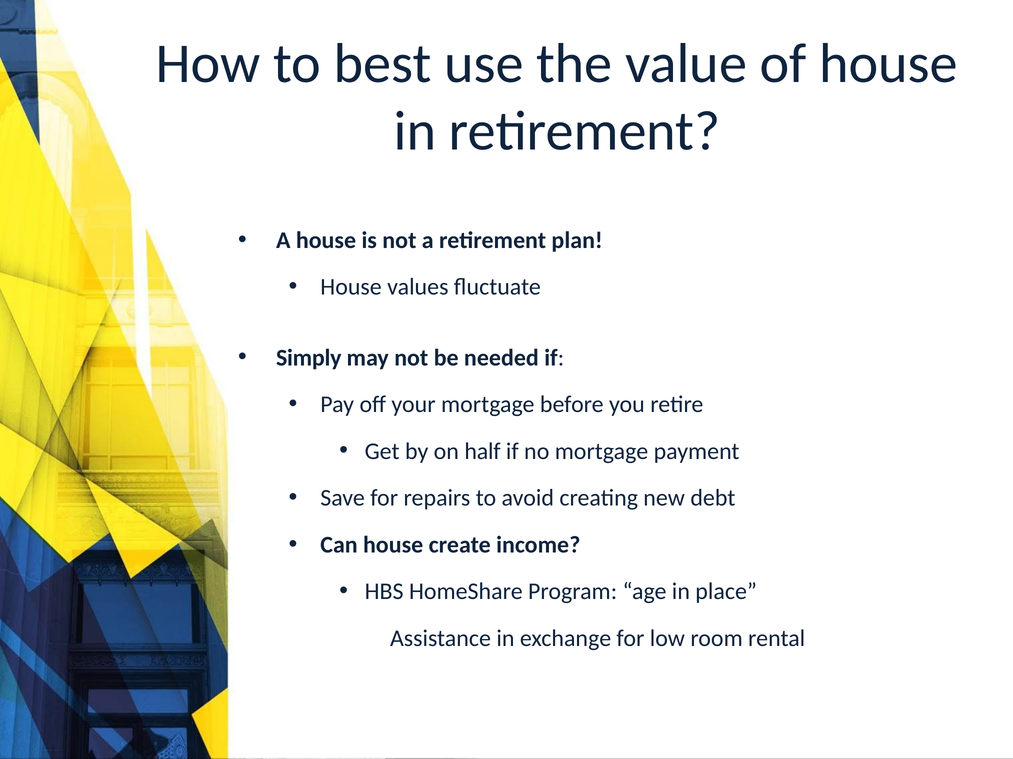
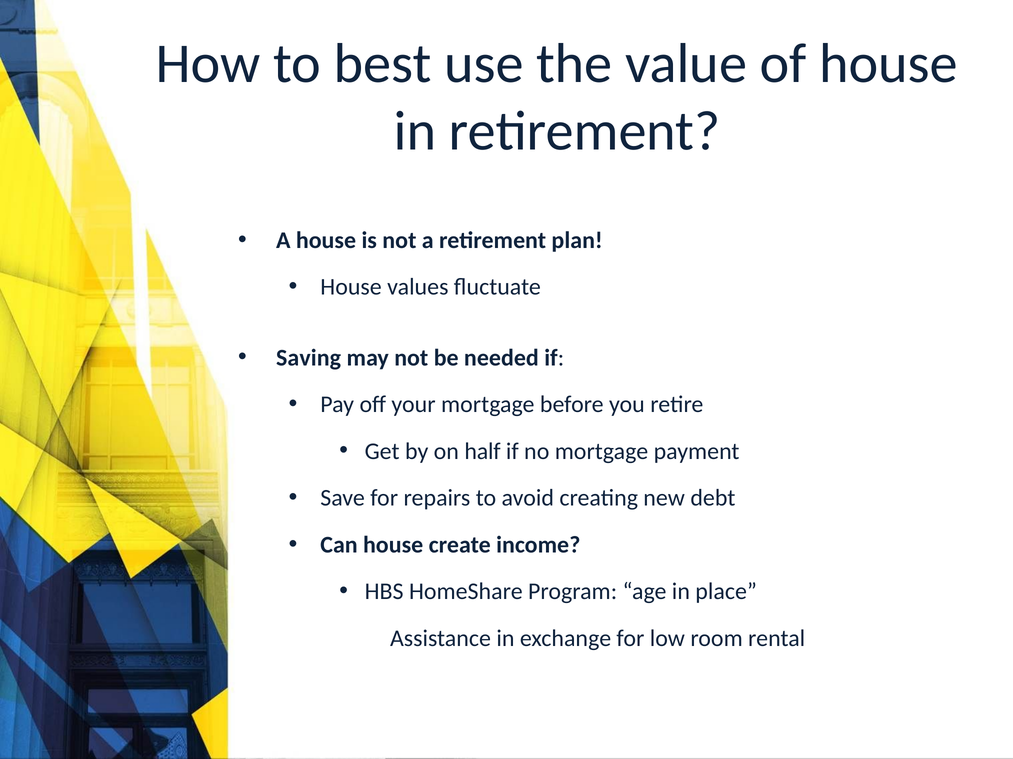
Simply: Simply -> Saving (309, 358)
